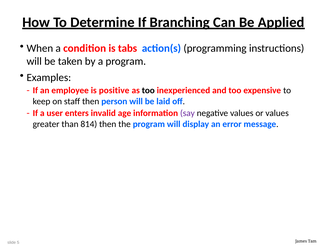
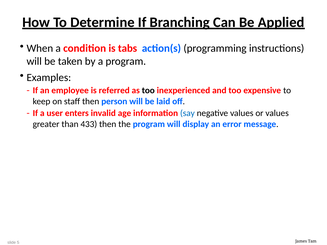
positive: positive -> referred (114, 91)
say colour: purple -> blue (187, 113)
814: 814 -> 433 (89, 124)
